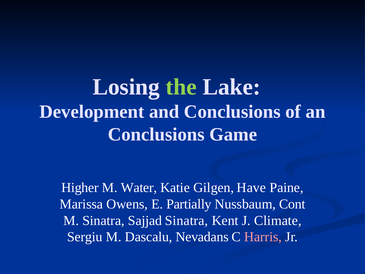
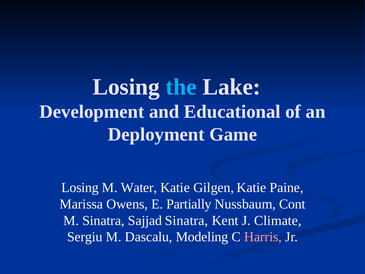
the colour: light green -> light blue (181, 87)
and Conclusions: Conclusions -> Educational (232, 112)
Conclusions: Conclusions -> Deployment (156, 134)
Higher: Higher -> Losing (80, 187)
Gilgen Have: Have -> Katie (251, 187)
Nevadans: Nevadans -> Modeling (202, 237)
